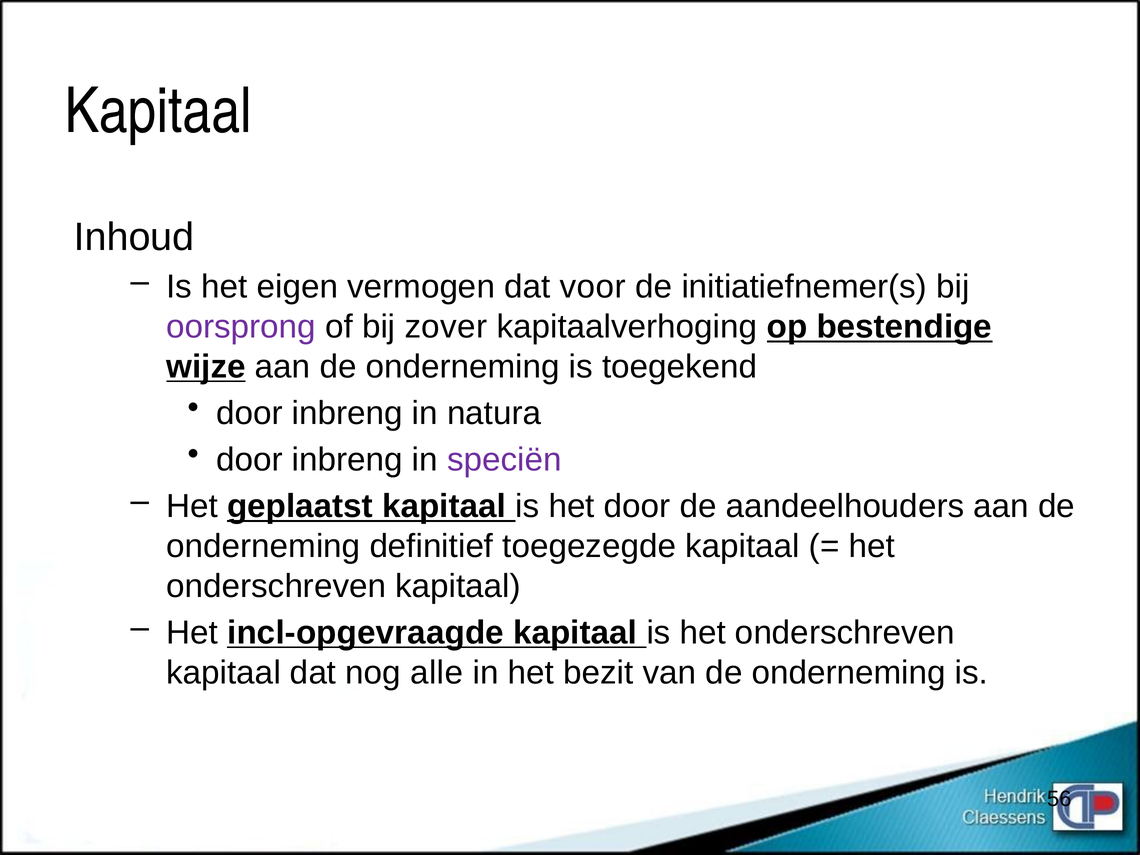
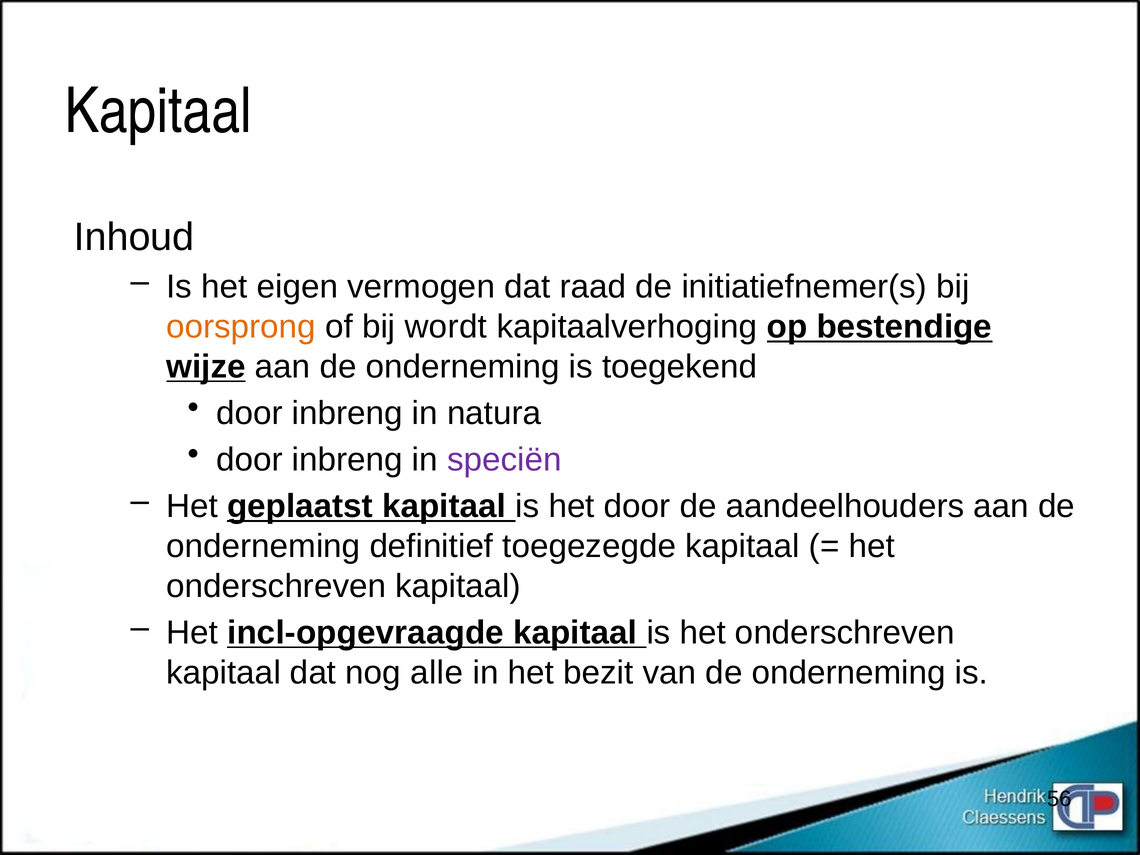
voor: voor -> raad (593, 287)
oorsprong colour: purple -> orange (241, 327)
zover: zover -> wordt (446, 327)
